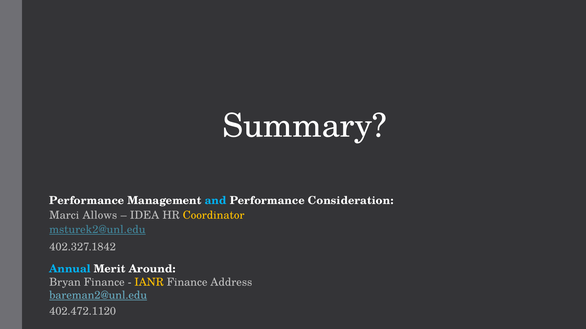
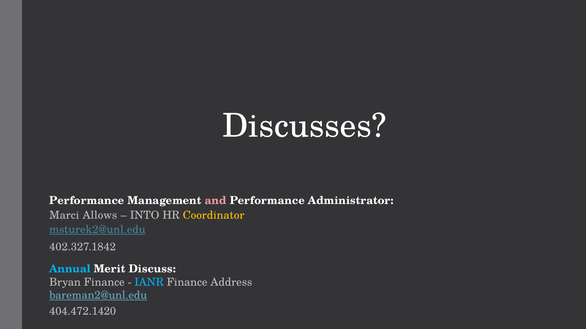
Summary: Summary -> Discusses (305, 126)
and colour: light blue -> pink (216, 201)
Consideration: Consideration -> Administrator (351, 201)
IDEA: IDEA -> INTO (145, 215)
Around: Around -> Discuss (152, 269)
IANR colour: yellow -> light blue (149, 283)
402.472.1120: 402.472.1120 -> 404.472.1420 (83, 312)
